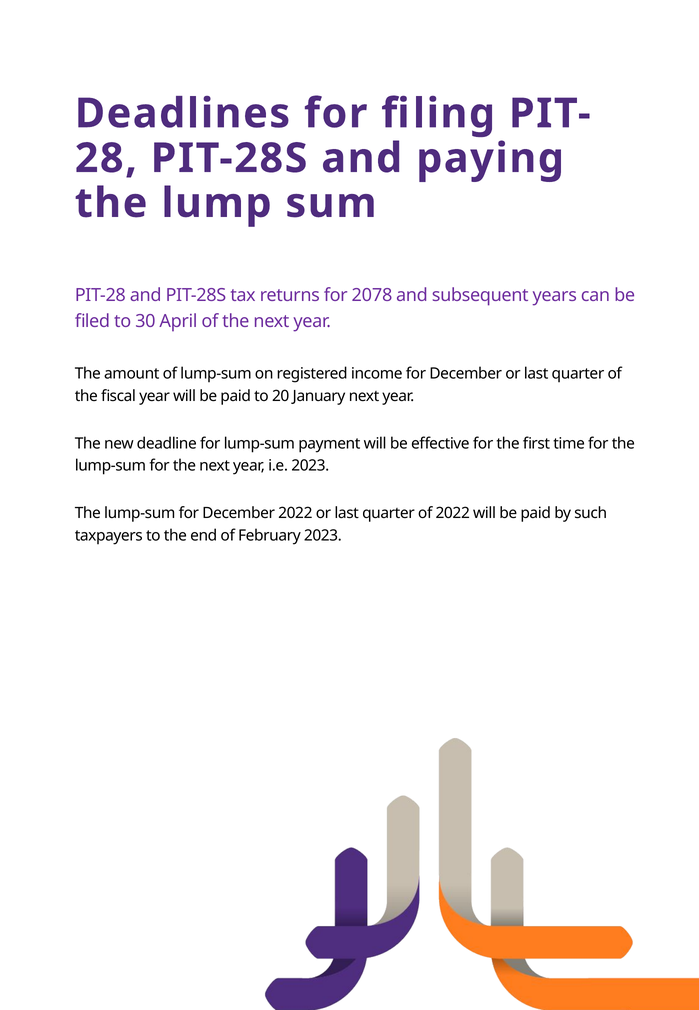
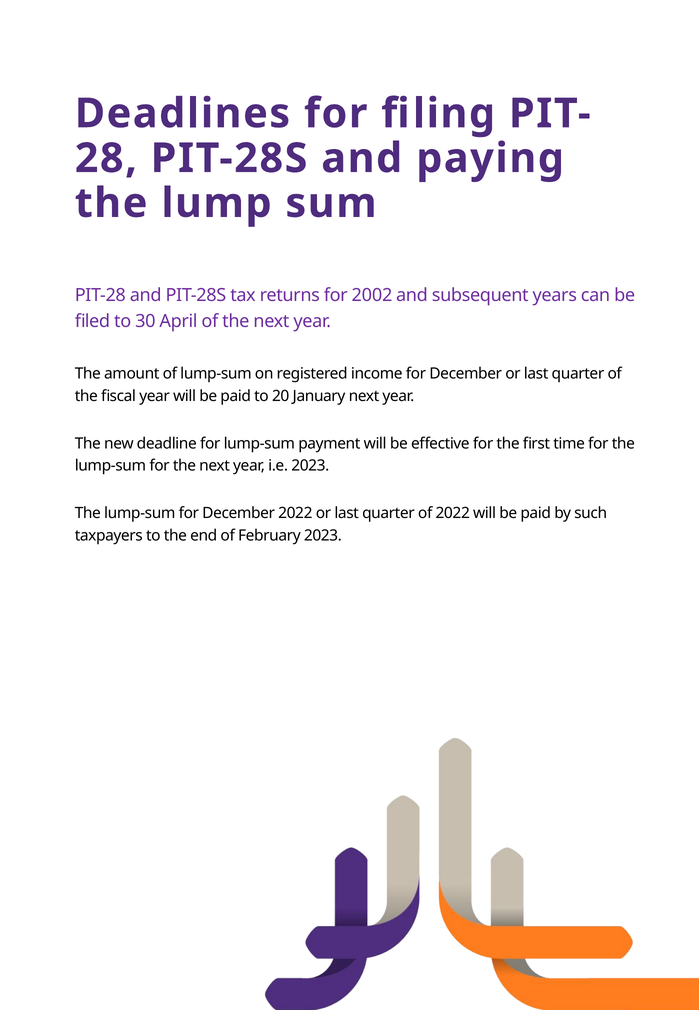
2078: 2078 -> 2002 (372, 295)
